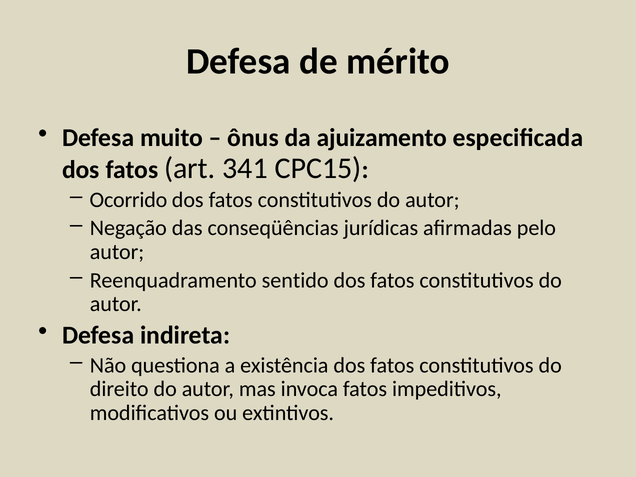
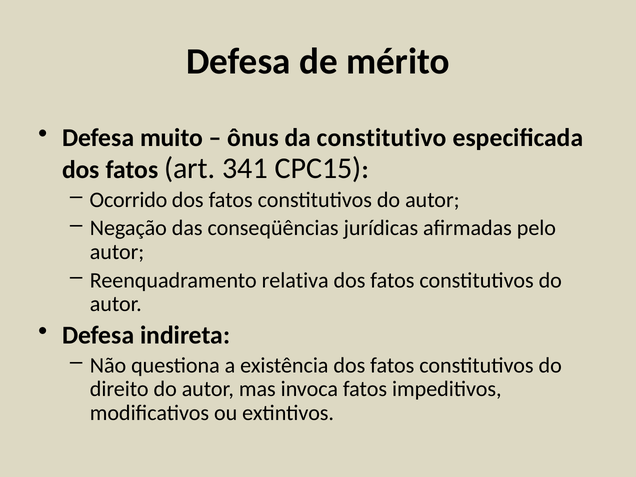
ajuizamento: ajuizamento -> constitutivo (382, 138)
sentido: sentido -> relativa (295, 280)
